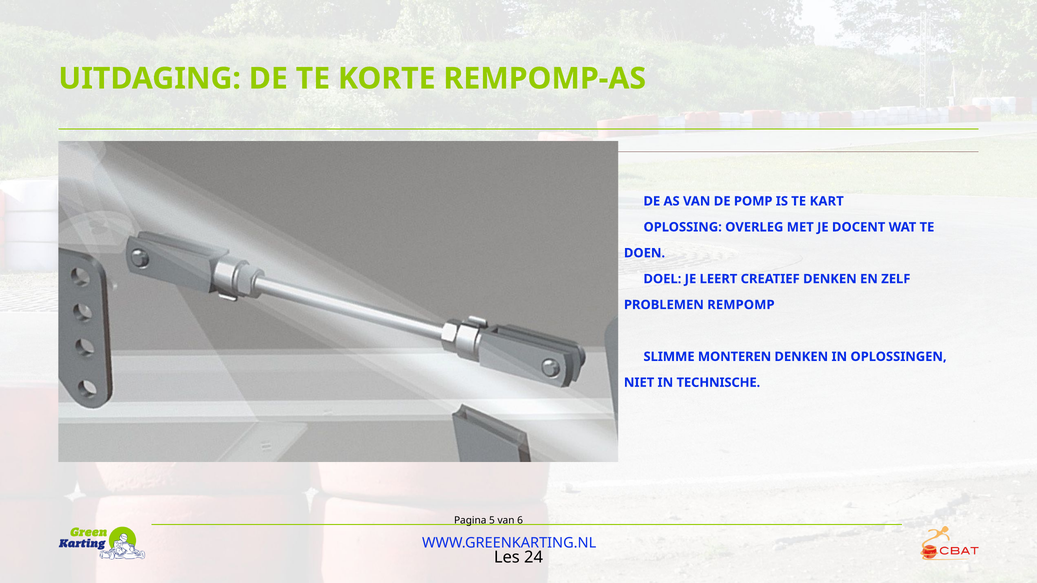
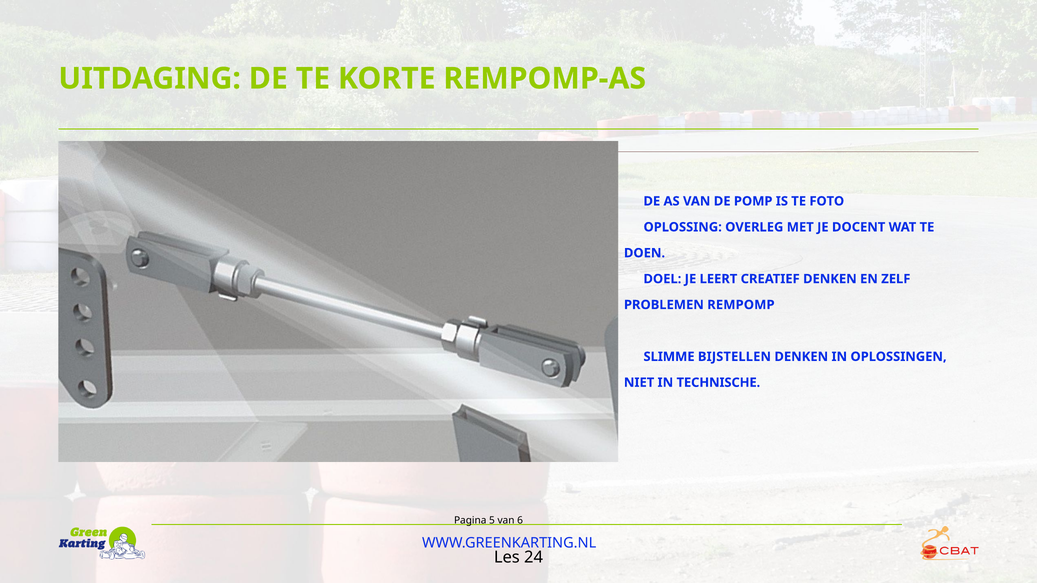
KART: KART -> FOTO (827, 201)
MONTEREN: MONTEREN -> BIJSTELLEN (734, 357)
